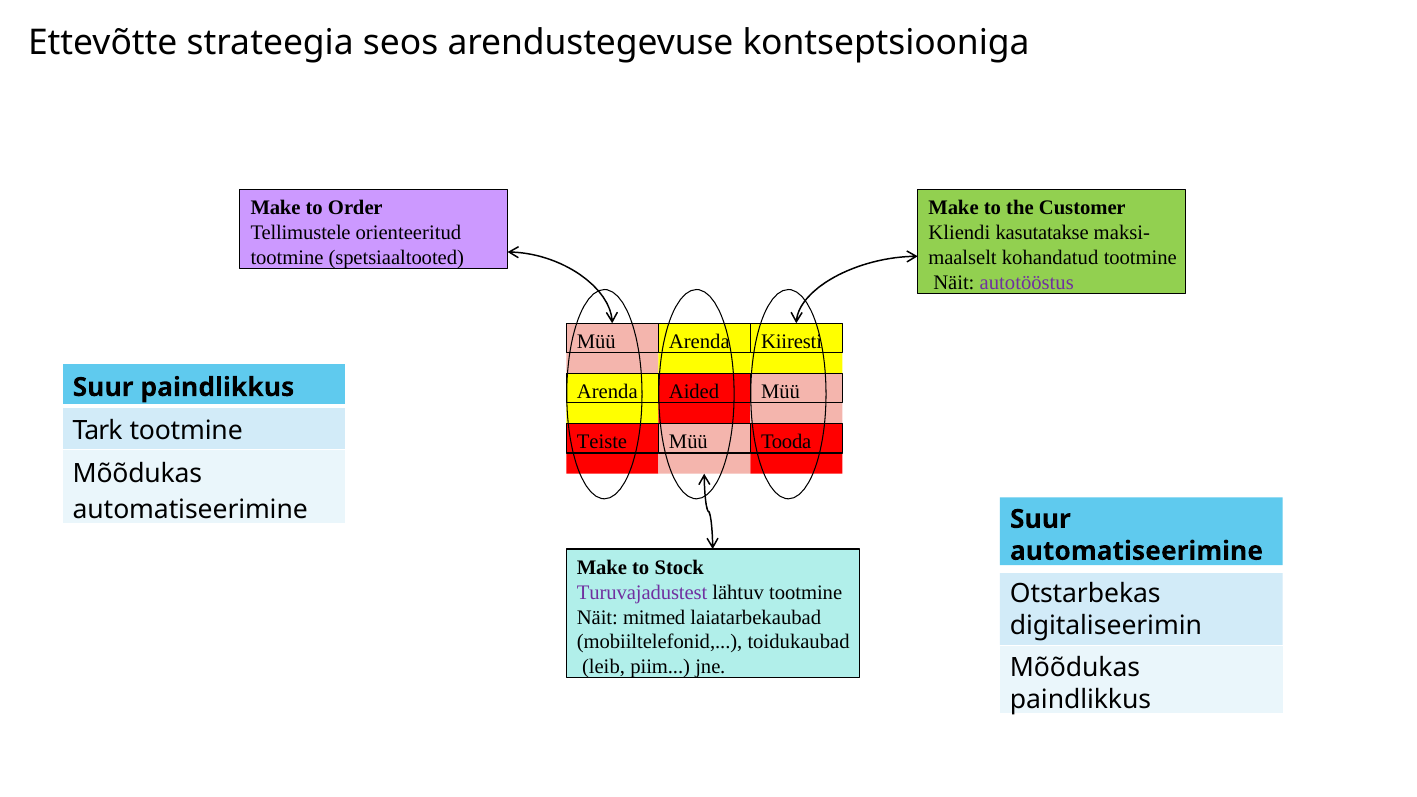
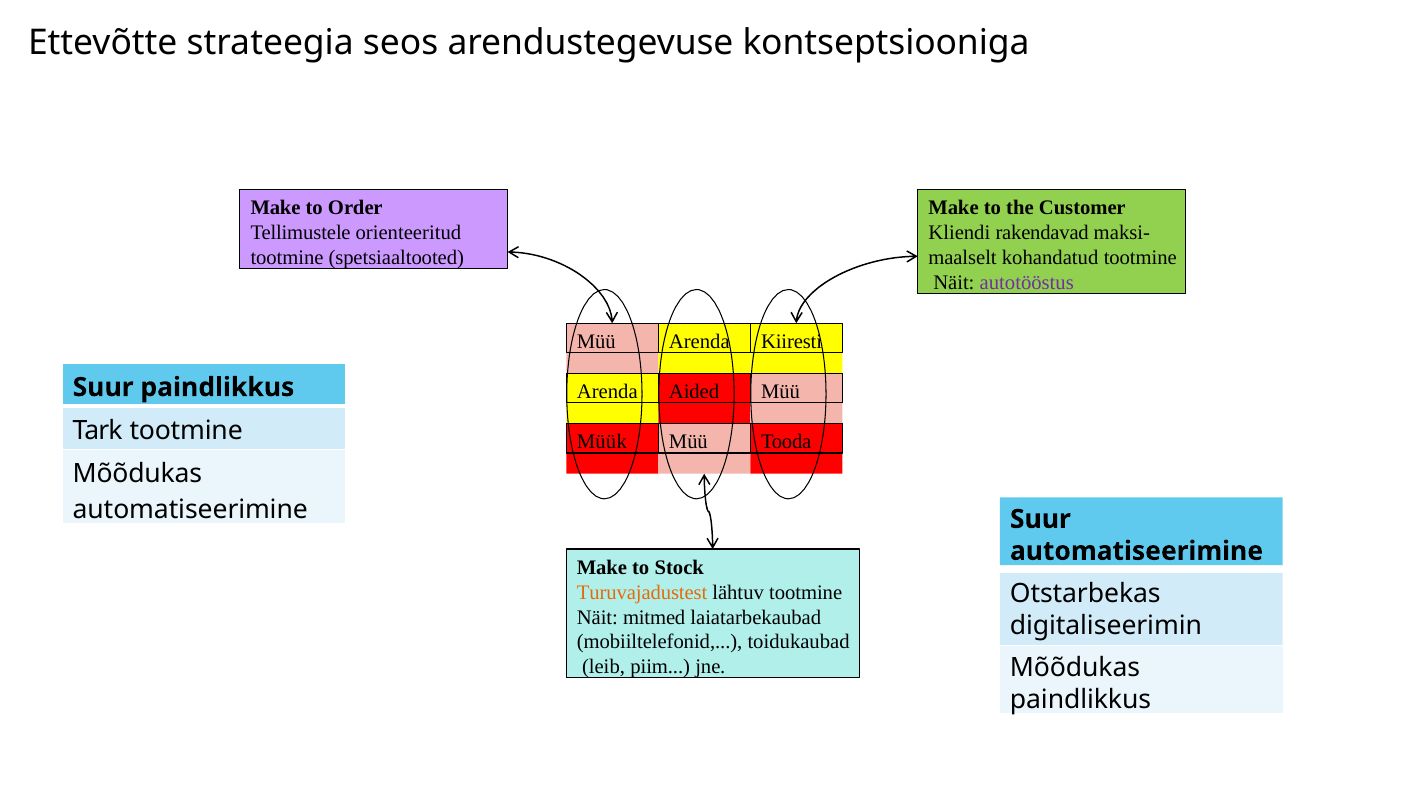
kasutatakse: kasutatakse -> rakendavad (1042, 233)
Teiste: Teiste -> Müük (602, 442)
Turuvajadustest colour: purple -> orange (642, 592)
